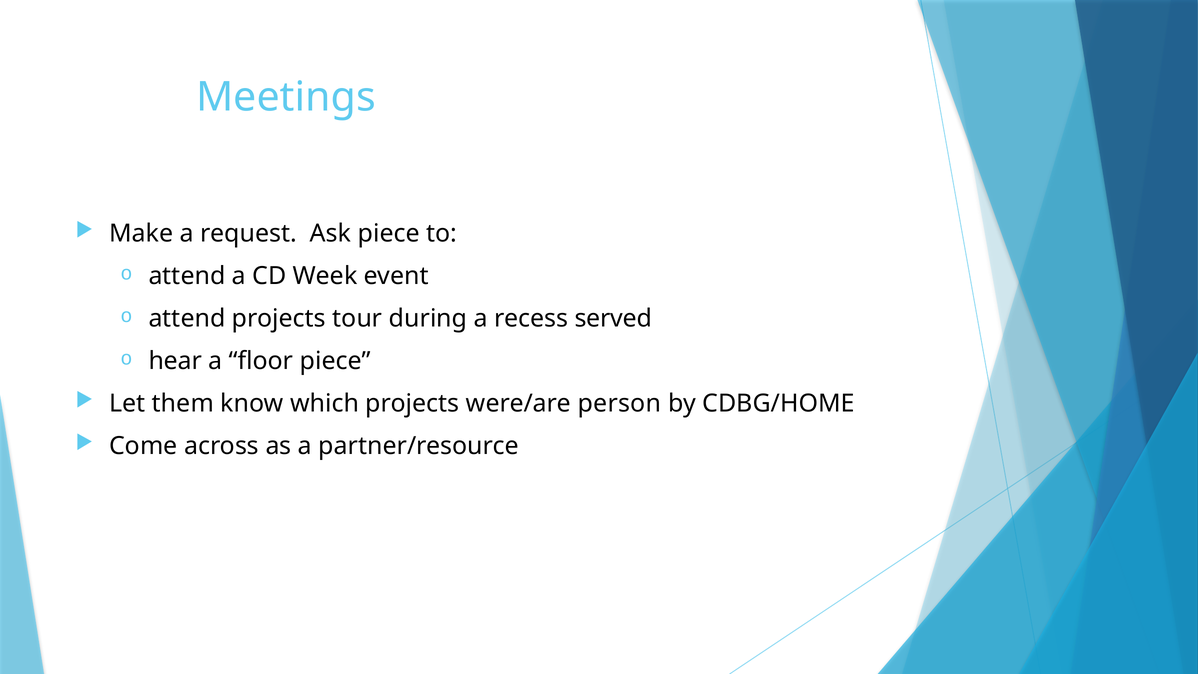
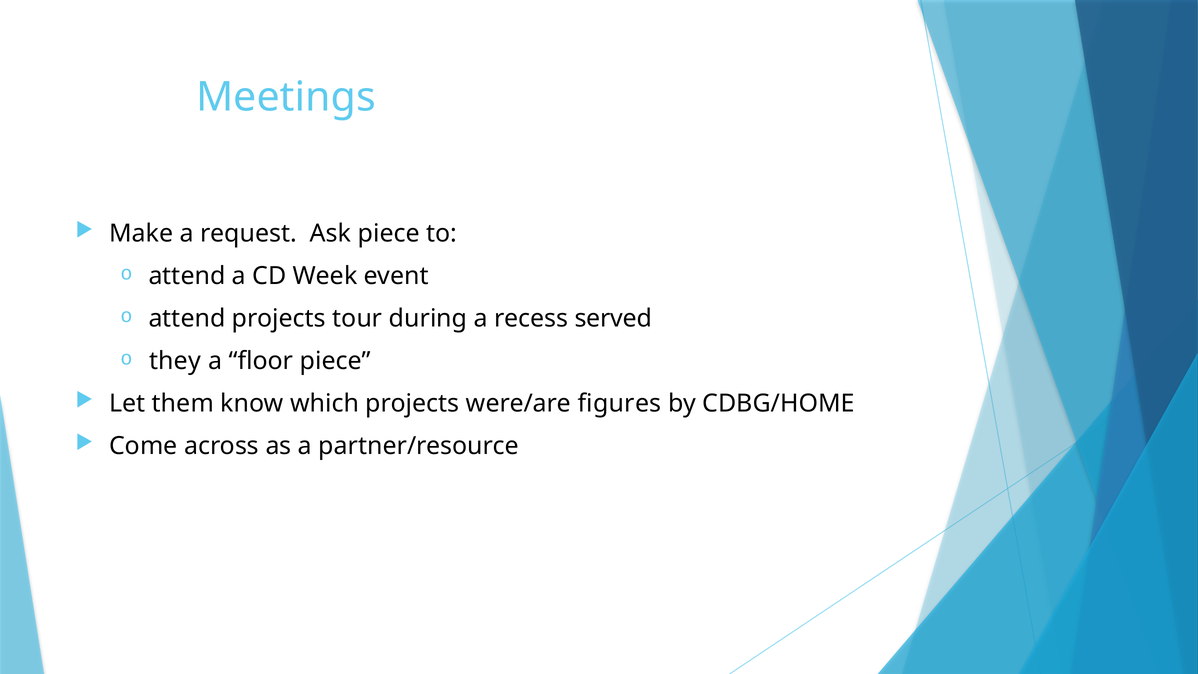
hear: hear -> they (175, 361)
person: person -> figures (619, 404)
